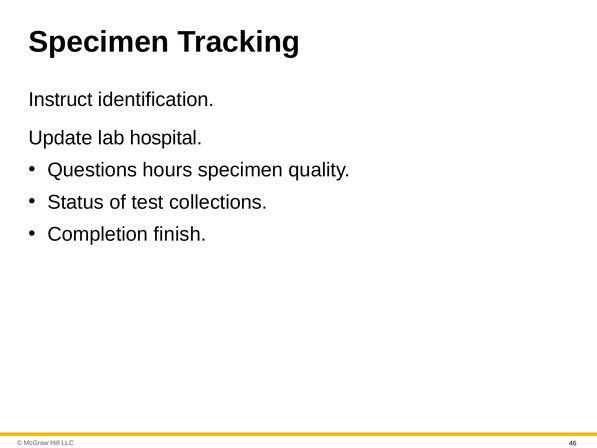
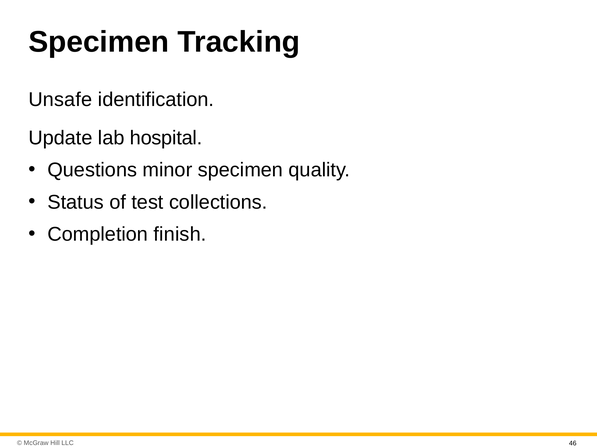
Instruct: Instruct -> Unsafe (60, 100)
hours: hours -> minor (167, 170)
